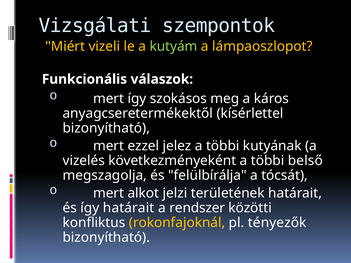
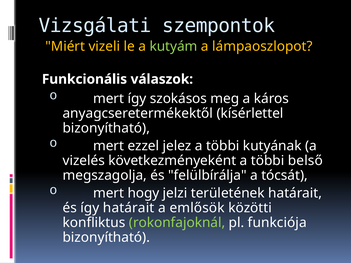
alkot: alkot -> hogy (143, 193)
rendszer: rendszer -> emlősök (197, 208)
rokonfajoknál colour: yellow -> light green (177, 223)
tényezők: tényezők -> funkciója (277, 223)
